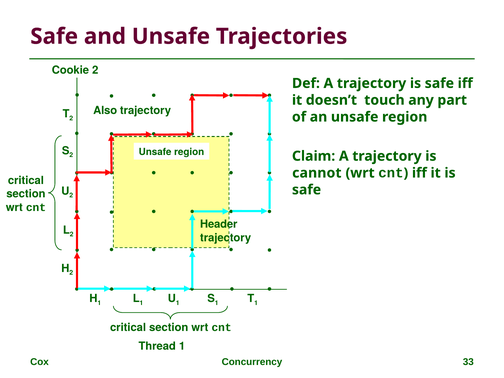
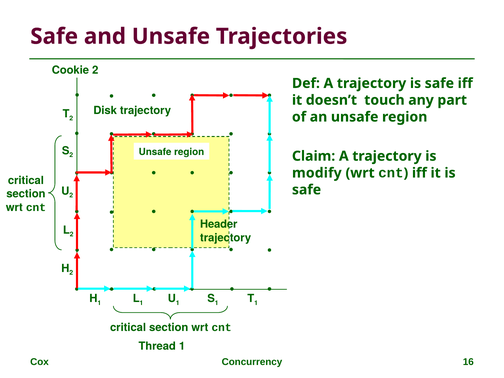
Also: Also -> Disk (105, 111)
cannot: cannot -> modify (317, 173)
33: 33 -> 16 (468, 362)
